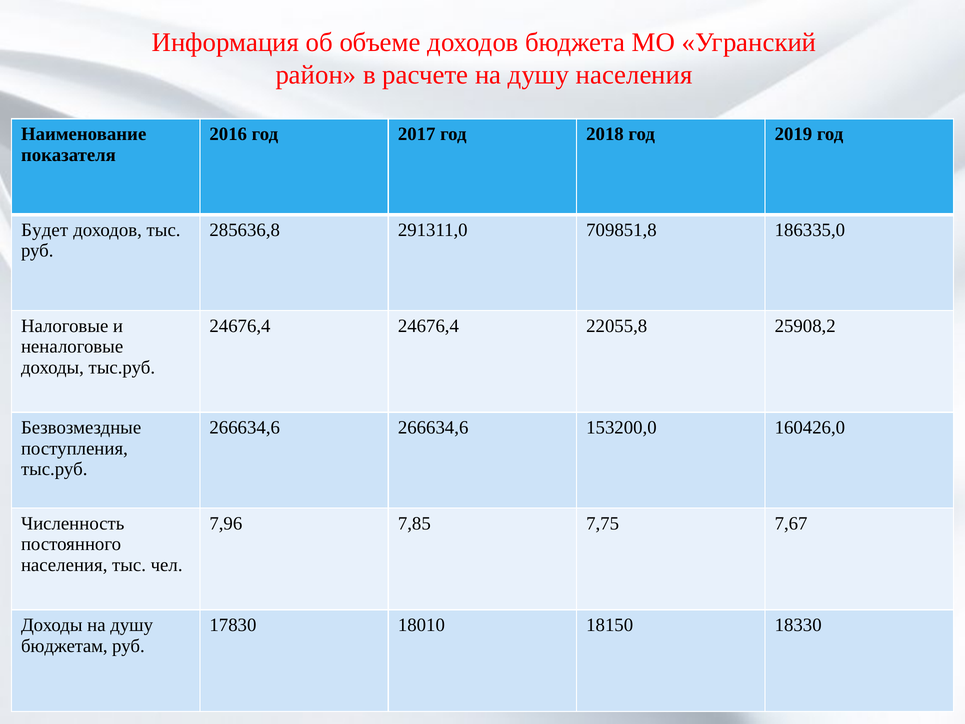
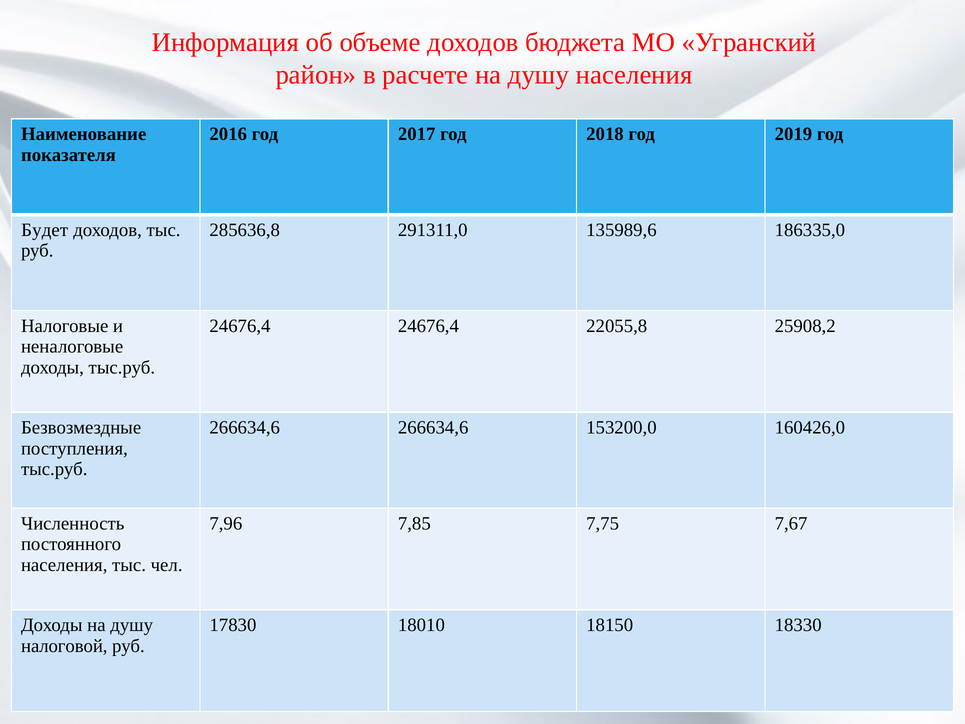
709851,8: 709851,8 -> 135989,6 (621, 230)
бюджетам: бюджетам -> налоговой (64, 646)
